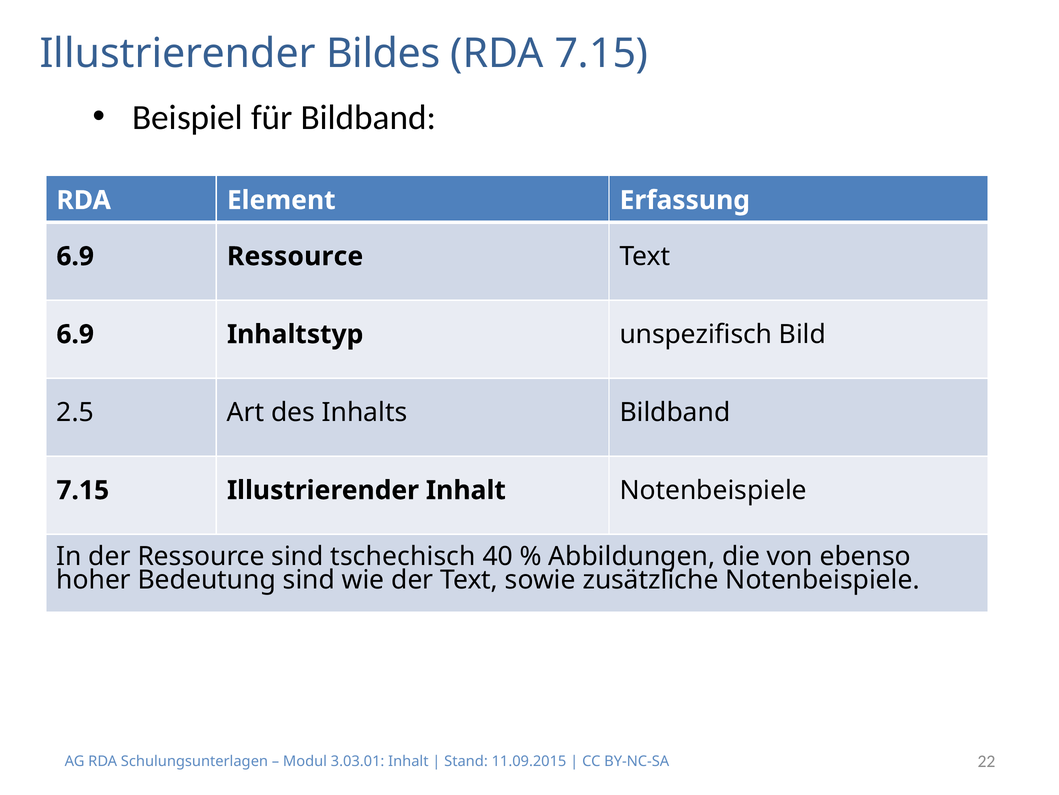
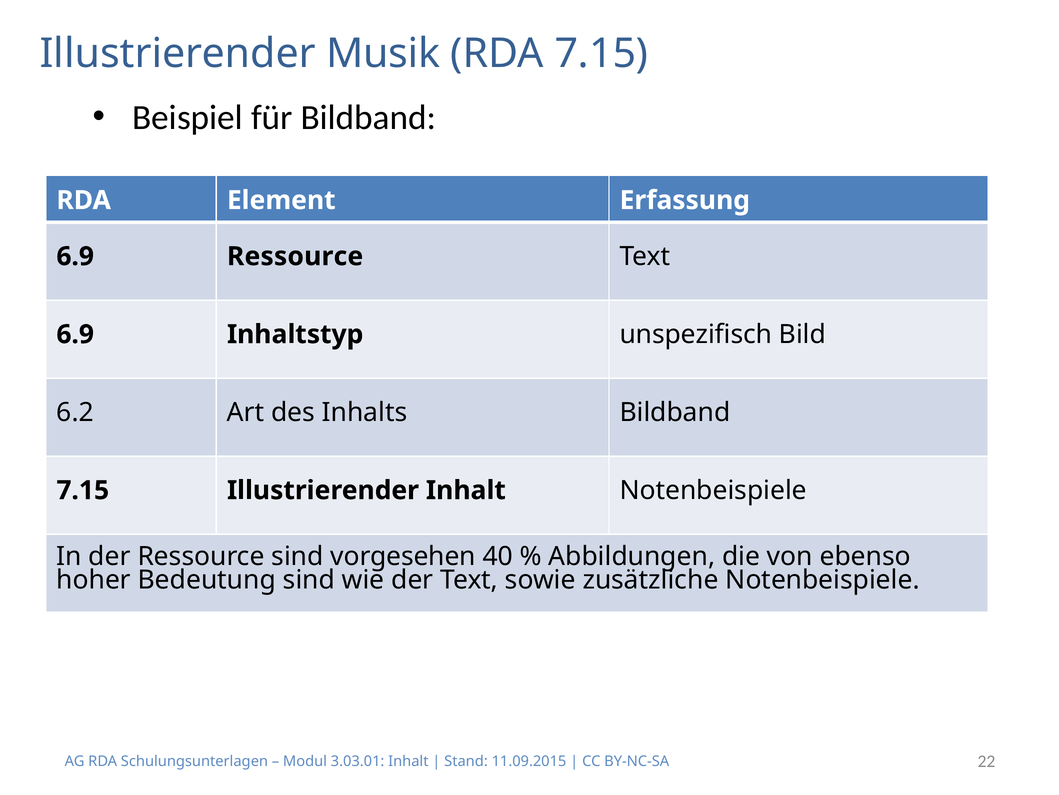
Bildes: Bildes -> Musik (383, 54)
2.5: 2.5 -> 6.2 (75, 412)
tschechisch: tschechisch -> vorgesehen (403, 556)
